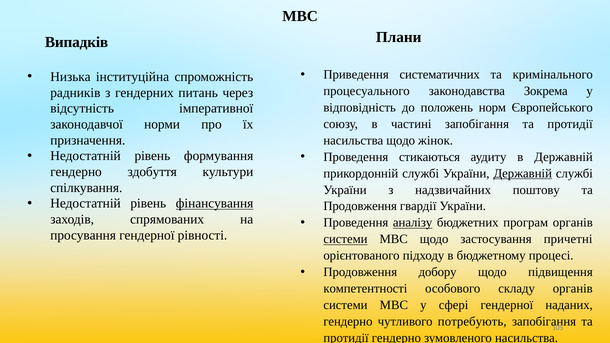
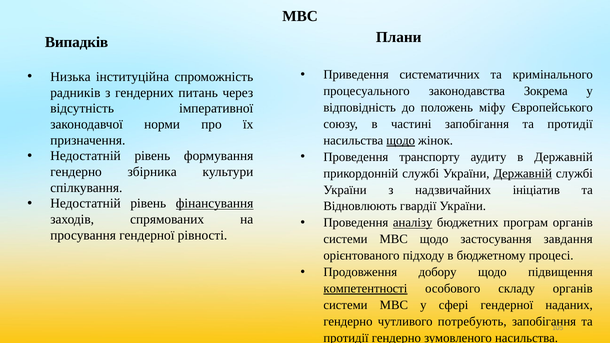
норм: норм -> міфу (492, 108)
щодо underline: none -> present (401, 140)
стикаються: стикаються -> транспорту (430, 157)
здобуття: здобуття -> збірника (152, 172)
поштову: поштову -> ініціатив (536, 190)
Продовження: Продовження -> Відновлюють (360, 206)
системи underline: present -> none (345, 239)
причетні: причетні -> завдання (568, 239)
компетентності underline: none -> present (365, 289)
